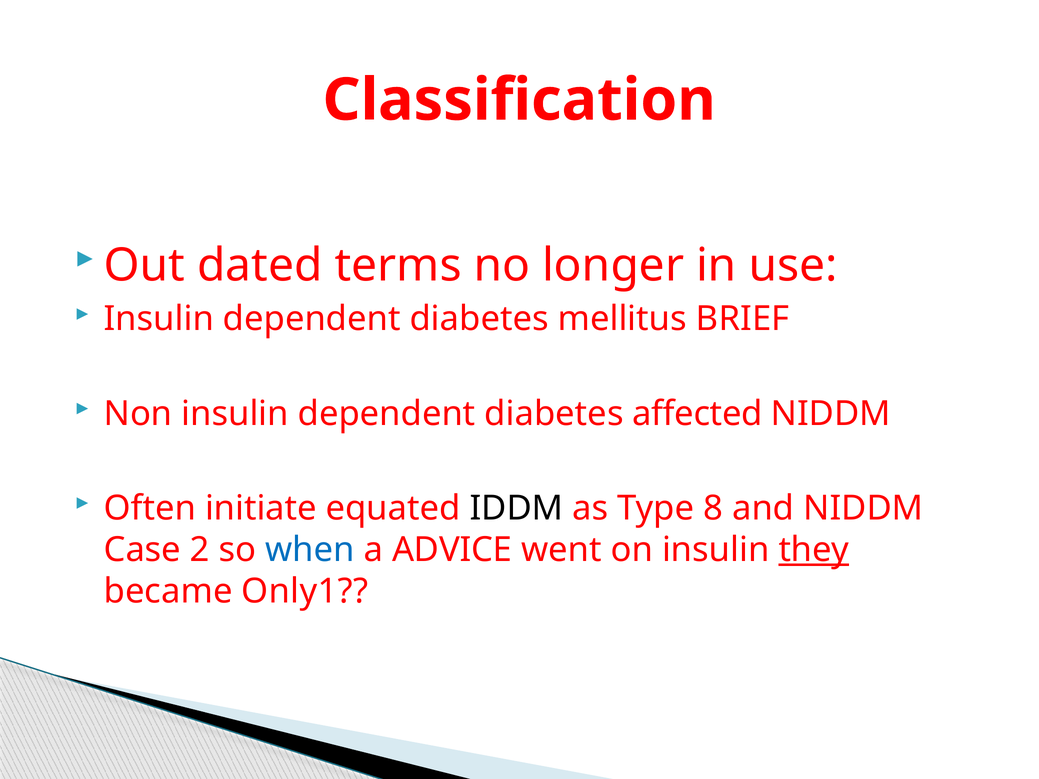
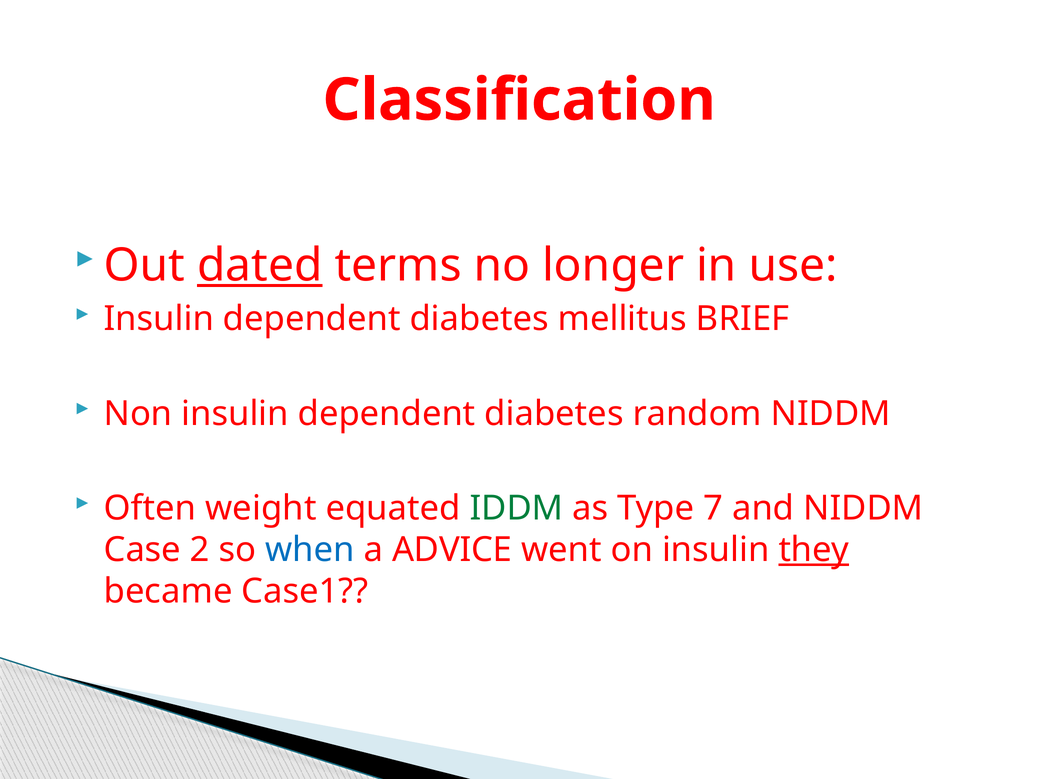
dated underline: none -> present (260, 266)
affected: affected -> random (697, 414)
initiate: initiate -> weight (261, 508)
IDDM colour: black -> green (516, 508)
8: 8 -> 7 (713, 508)
Only1: Only1 -> Case1 (305, 592)
